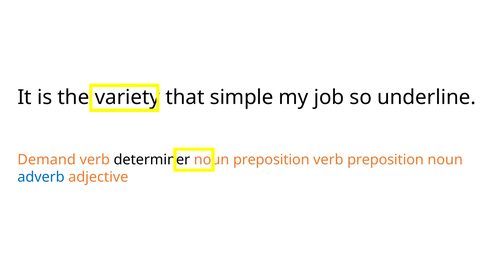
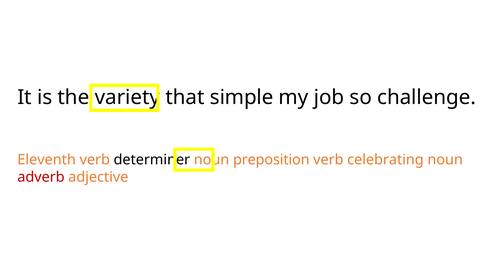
underline: underline -> challenge (427, 97)
Demand: Demand -> Eleventh (47, 160)
verb preposition: preposition -> celebrating (385, 160)
adverb colour: blue -> red (41, 177)
